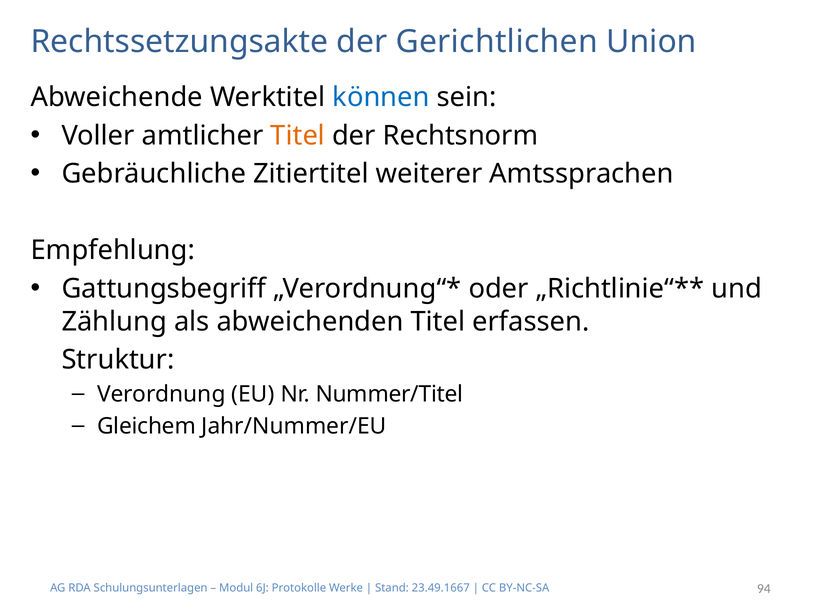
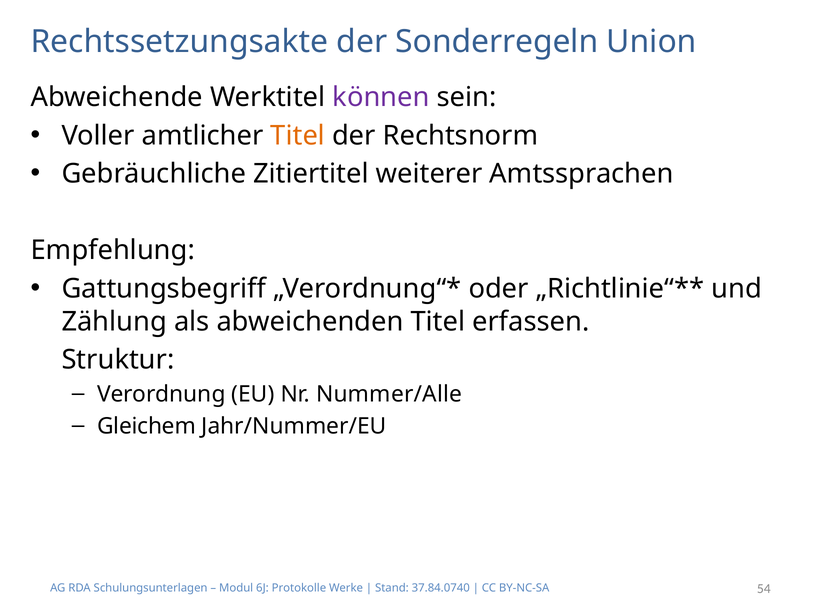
Gerichtlichen: Gerichtlichen -> Sonderregeln (497, 41)
können colour: blue -> purple (381, 97)
Nummer/Titel: Nummer/Titel -> Nummer/Alle (389, 394)
23.49.1667: 23.49.1667 -> 37.84.0740 (441, 588)
94: 94 -> 54 (764, 589)
